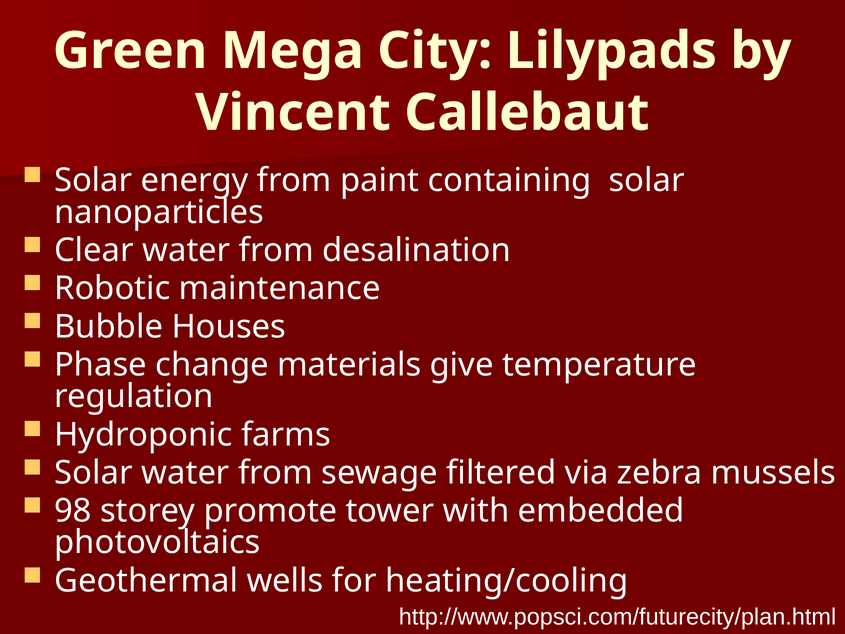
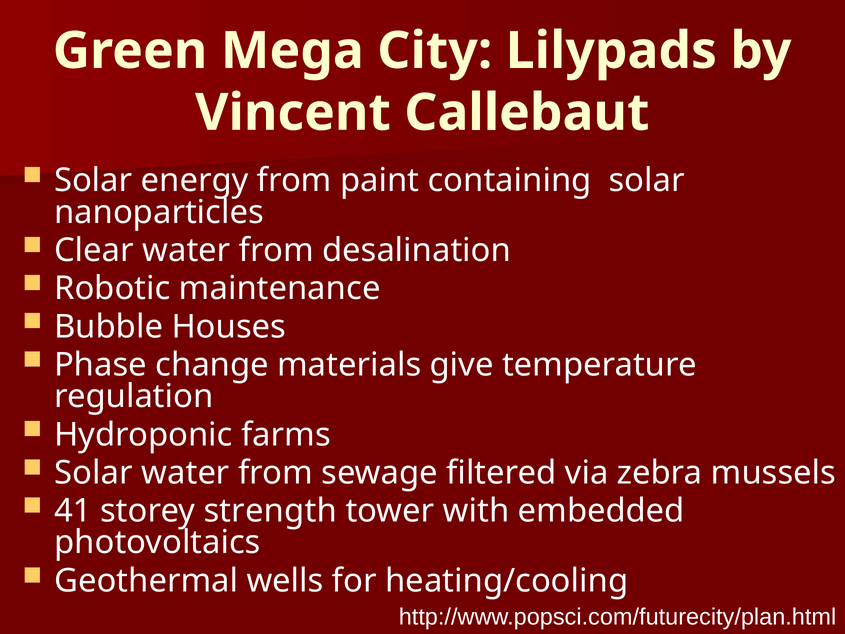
98: 98 -> 41 (73, 511)
promote: promote -> strength (270, 511)
